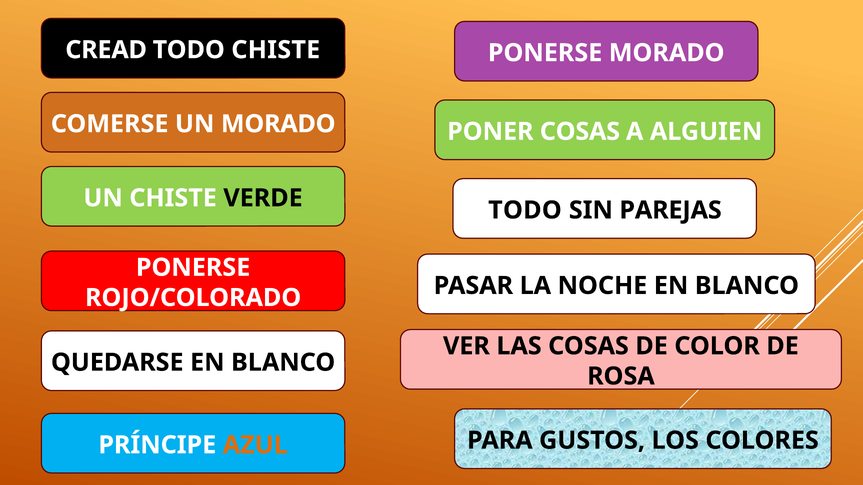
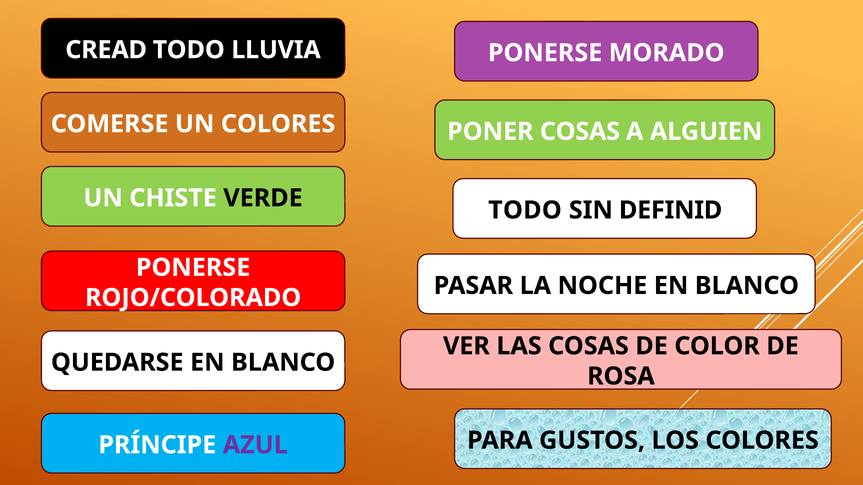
TODO CHISTE: CHISTE -> LLUVIA (276, 50)
UN MORADO: MORADO -> COLORES (278, 124)
PAREJAS: PAREJAS -> DEFINID (671, 210)
AZUL colour: orange -> purple (255, 445)
